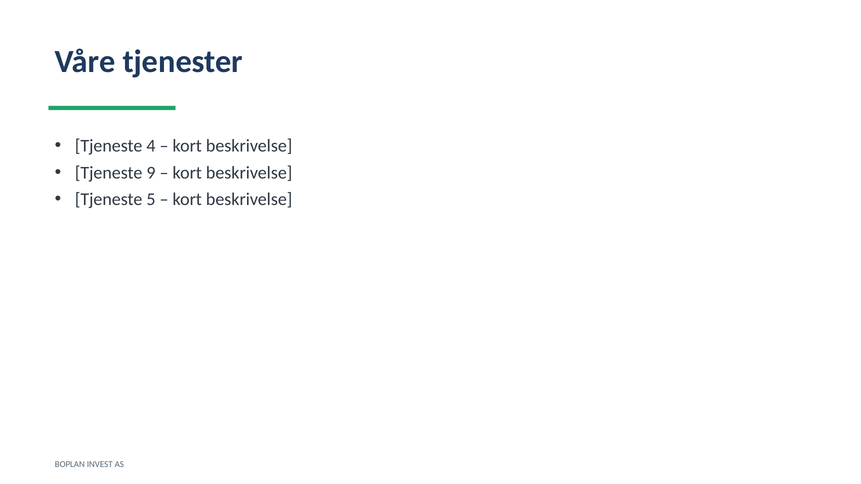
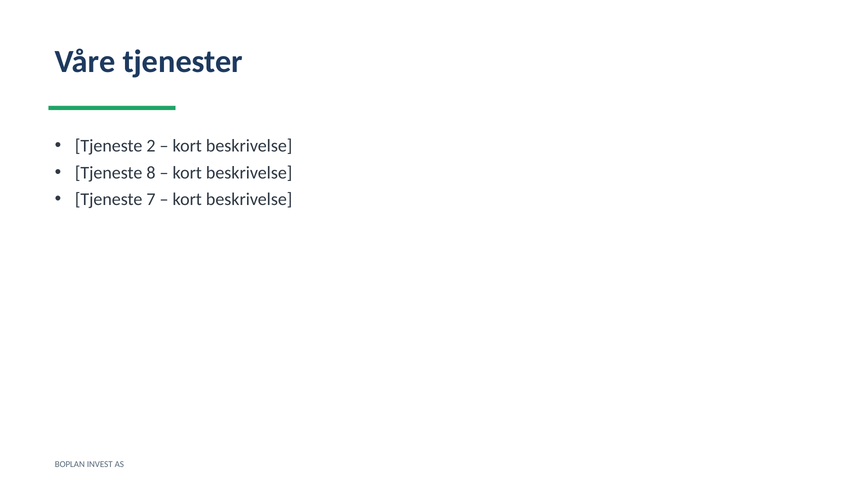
4: 4 -> 2 (151, 146)
9: 9 -> 8 (151, 173)
5: 5 -> 7 (151, 200)
